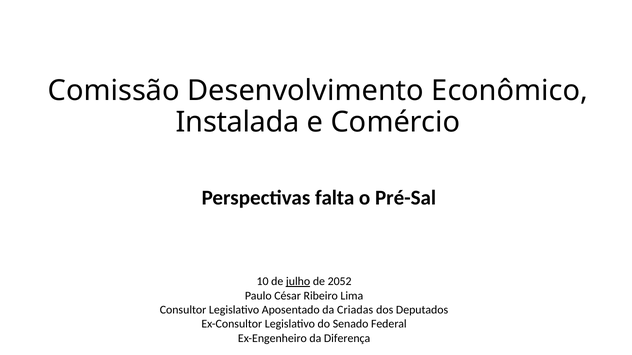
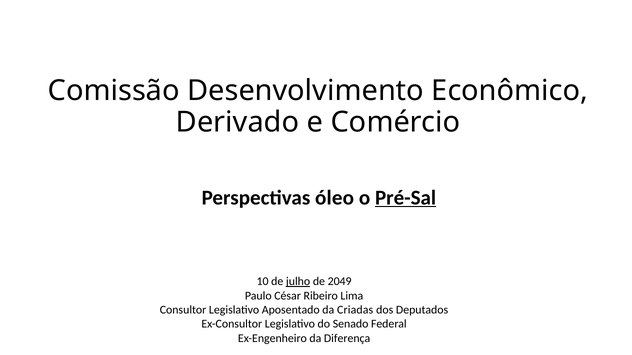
Instalada: Instalada -> Derivado (238, 122)
falta: falta -> óleo (335, 198)
Pré-Sal underline: none -> present (406, 198)
2052: 2052 -> 2049 (340, 282)
